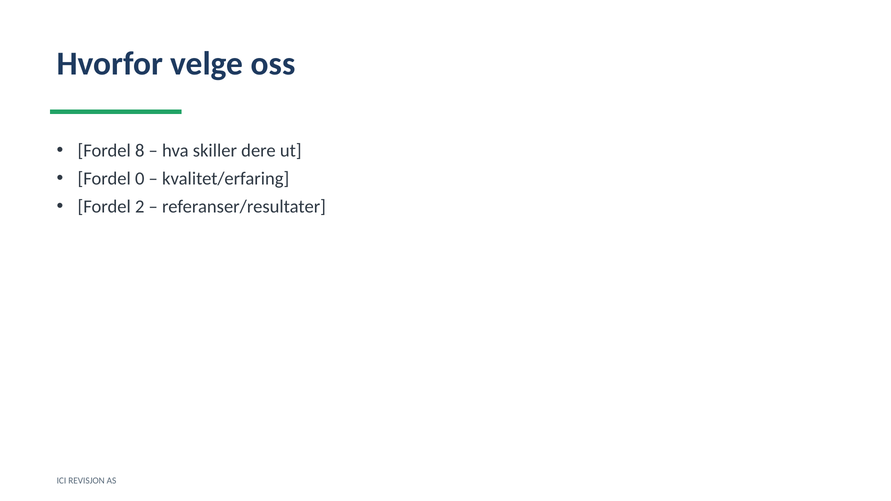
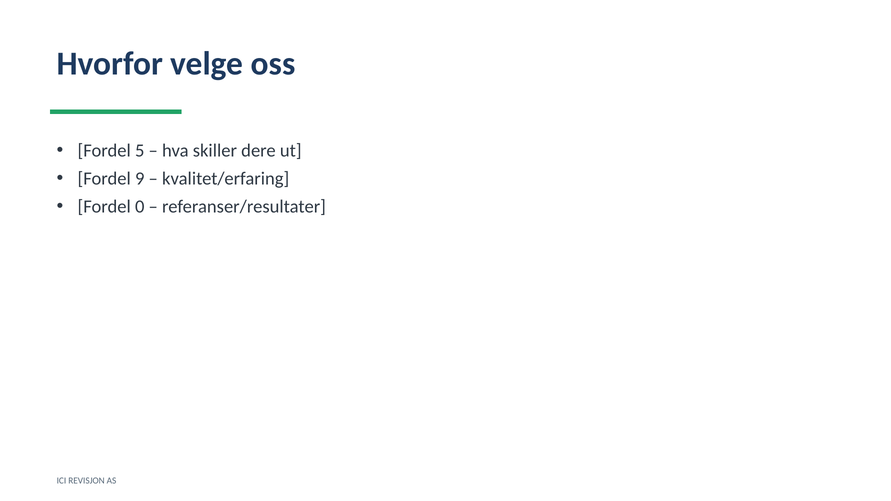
8: 8 -> 5 (140, 151)
0: 0 -> 9 (140, 179)
2: 2 -> 0 (140, 207)
